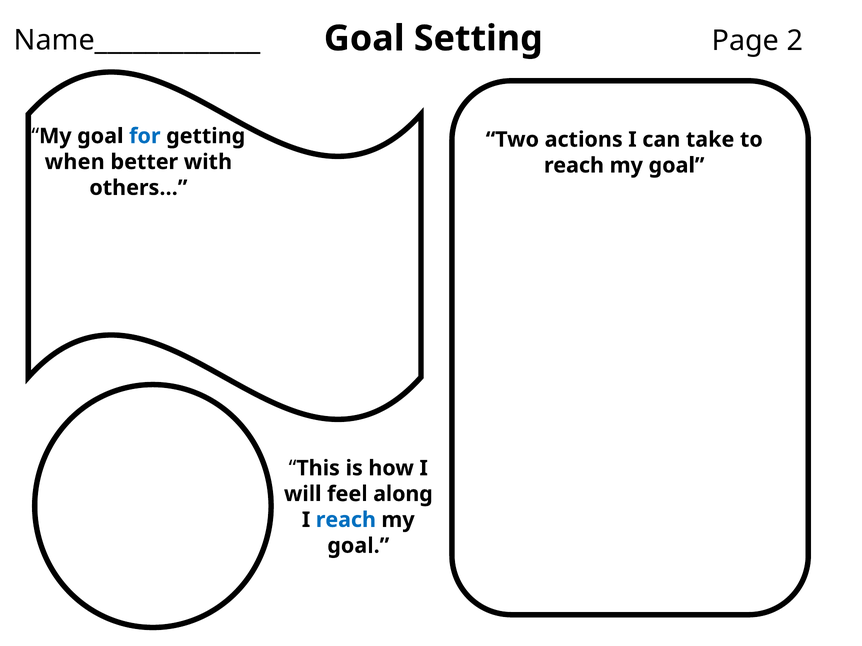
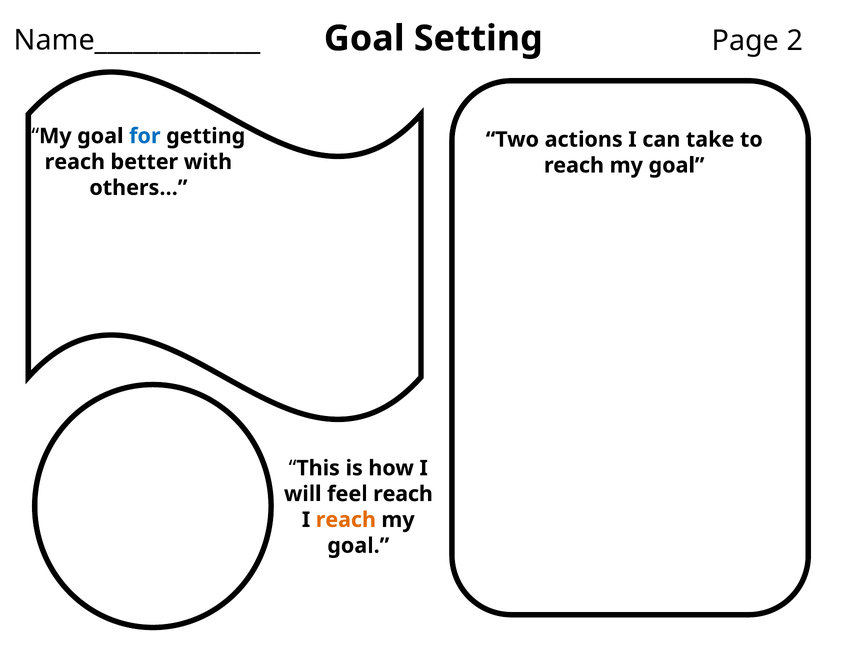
when: when -> reach (75, 162)
feel along: along -> reach (403, 494)
reach colour: blue -> orange (346, 520)
